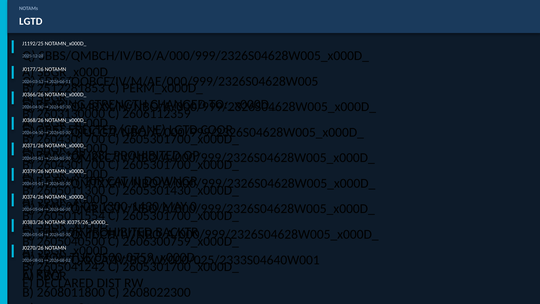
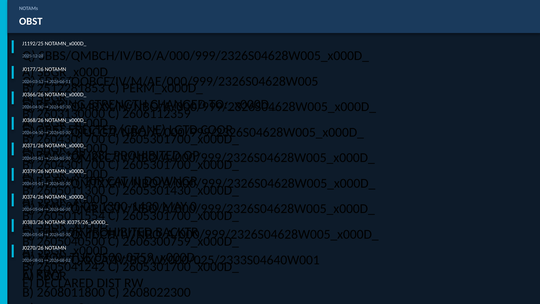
LGTD: LGTD -> OBST (31, 21)
